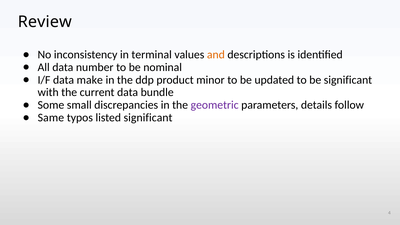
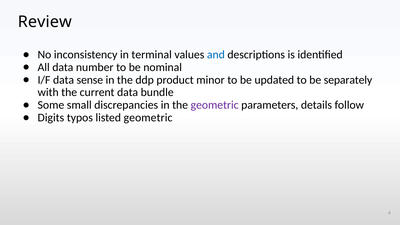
and colour: orange -> blue (216, 55)
make: make -> sense (90, 80)
be significant: significant -> separately (348, 80)
Same: Same -> Digits (51, 118)
listed significant: significant -> geometric (148, 118)
